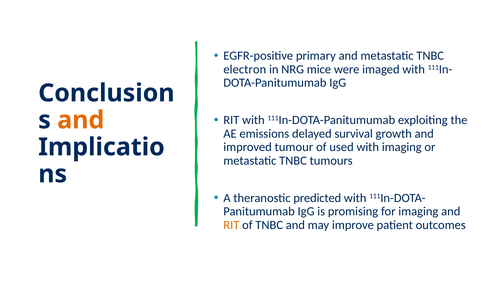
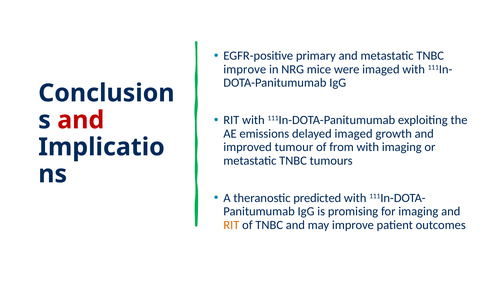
electron: electron -> improve (245, 69)
and colour: orange -> red (81, 120)
delayed survival: survival -> imaged (354, 134)
used: used -> from (342, 147)
